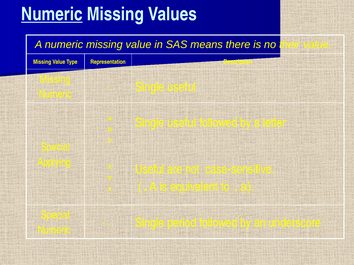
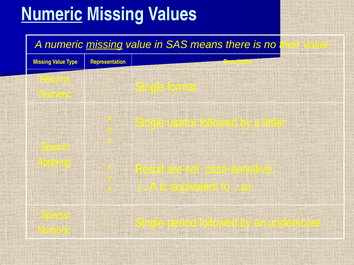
missing underline: none -> present (104, 45)
Missing: Missing -> Returns (55, 79)
useful: useful -> format (182, 87)
Useful: Useful -> Result (150, 169)
